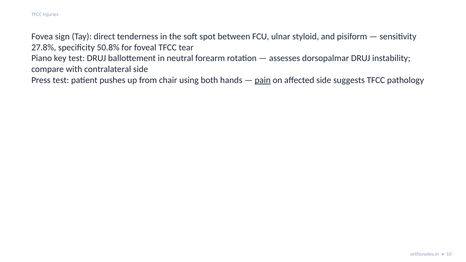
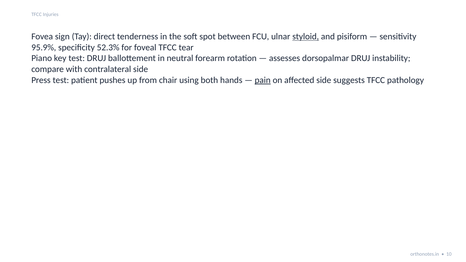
styloid underline: none -> present (306, 37)
27.8%: 27.8% -> 95.9% (44, 47)
50.8%: 50.8% -> 52.3% (108, 47)
